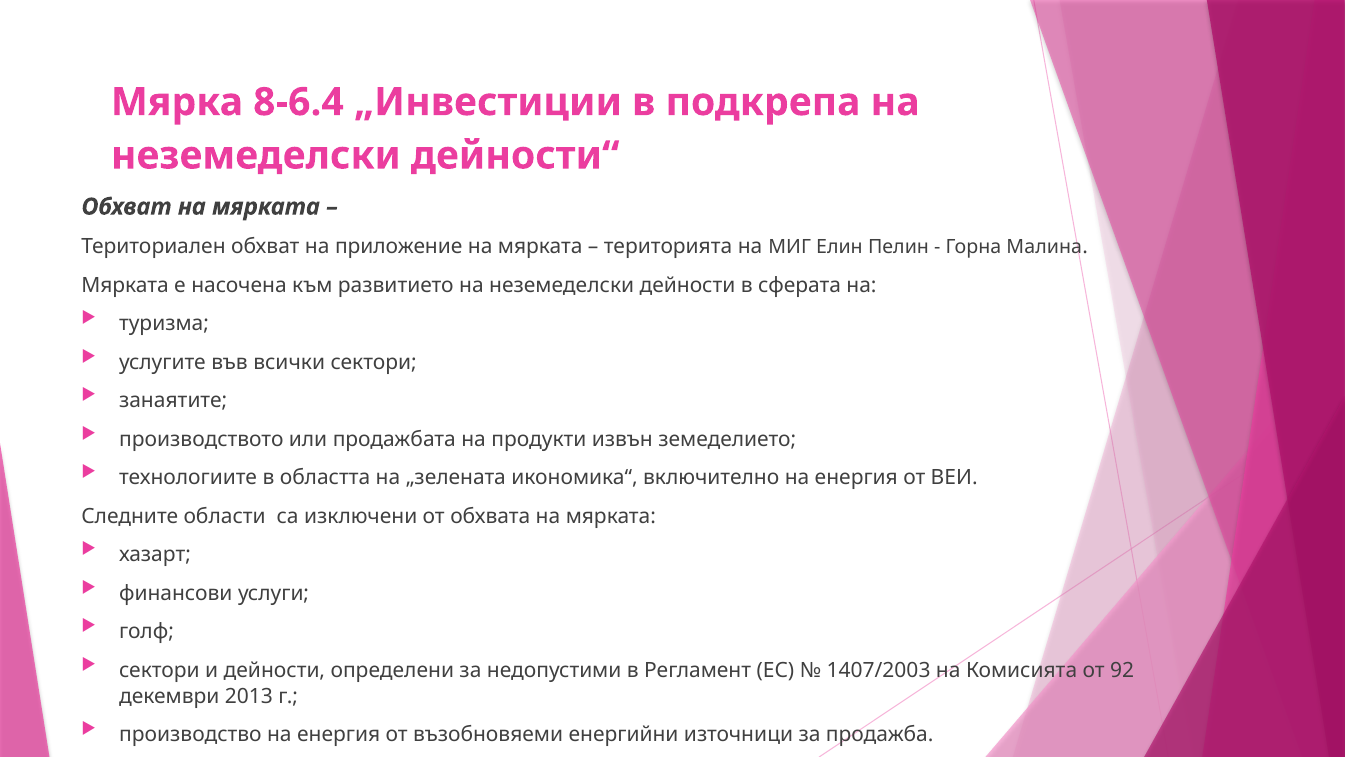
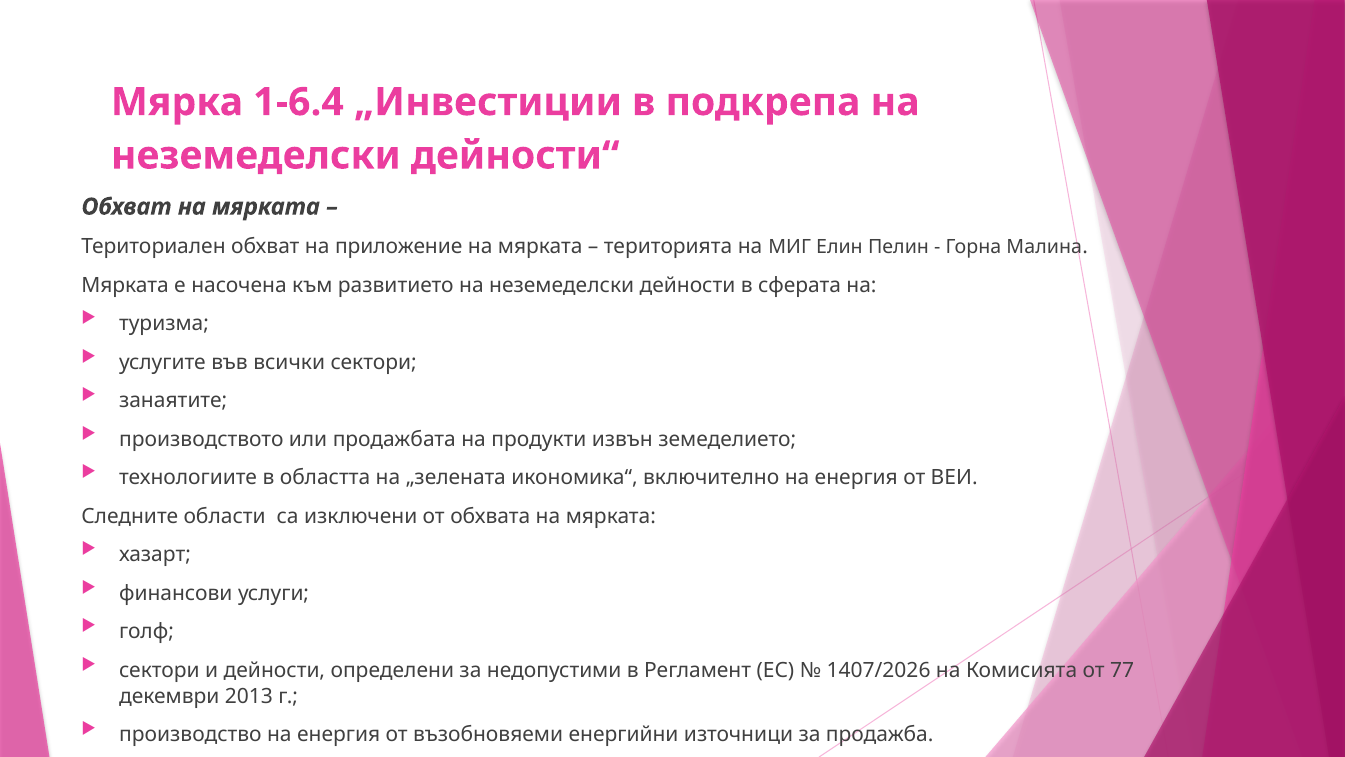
8-6.4: 8-6.4 -> 1-6.4 (298, 102)
1407/2003: 1407/2003 -> 1407/2026 (879, 670)
92: 92 -> 77 (1122, 670)
